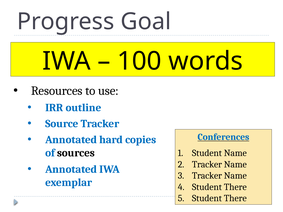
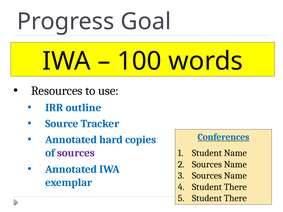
sources colour: black -> purple (76, 153)
Tracker: Tracker -> Sources (207, 165)
Tracker: Tracker -> Sources (207, 176)
